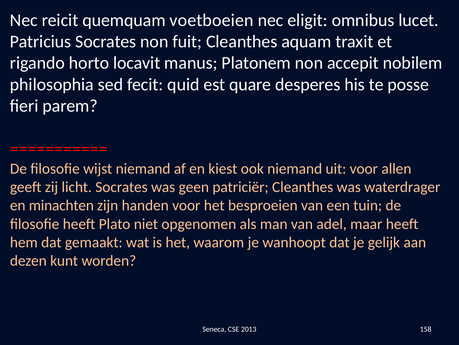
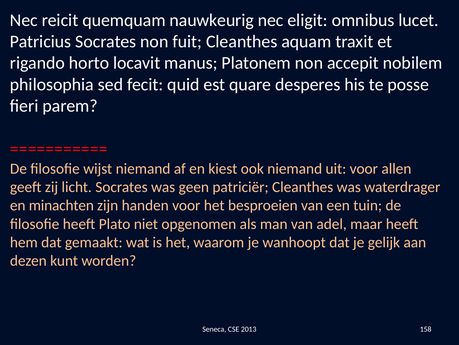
voetboeien: voetboeien -> nauwkeurig (212, 20)
